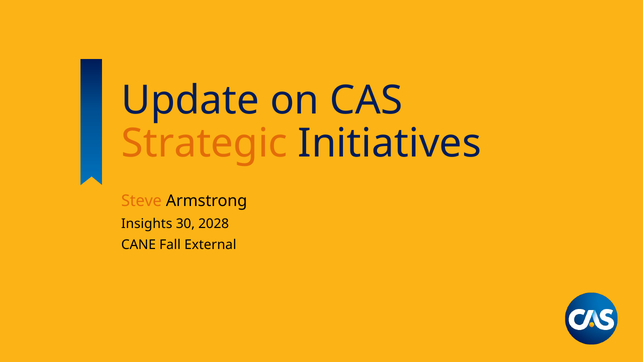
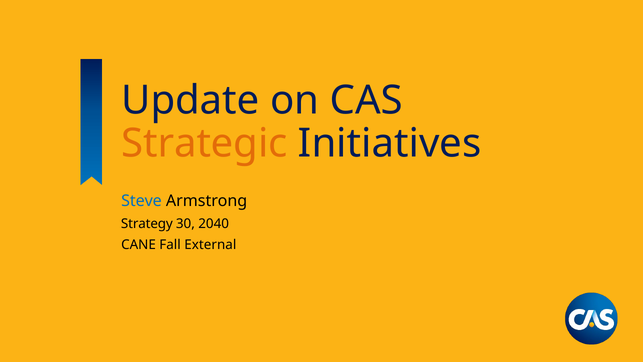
Steve colour: orange -> blue (141, 201)
Insights: Insights -> Strategy (147, 224)
2028: 2028 -> 2040 (214, 224)
